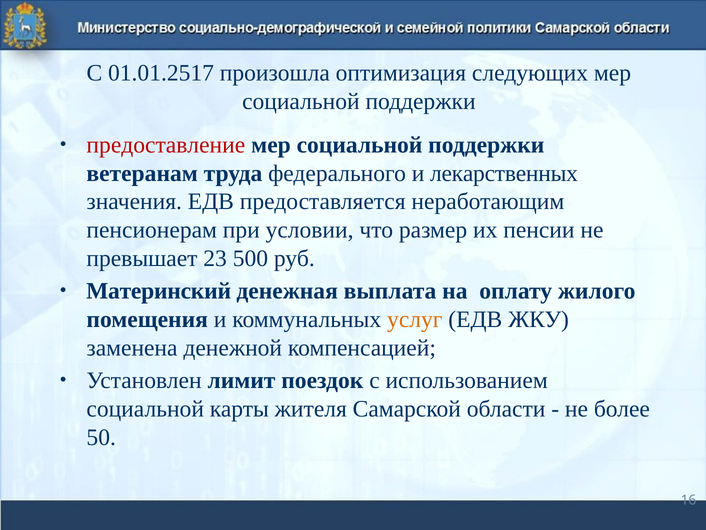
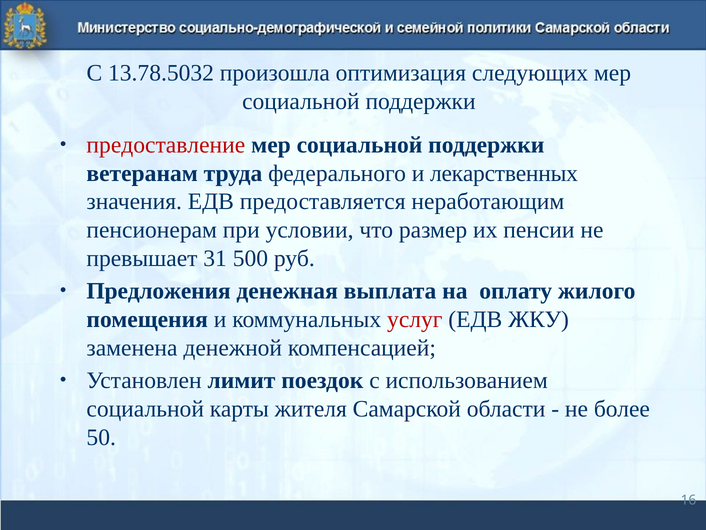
01.01.2517: 01.01.2517 -> 13.78.5032 (161, 73)
23: 23 -> 31 (215, 258)
Материнский: Материнский -> Предложения (159, 291)
услуг colour: orange -> red (415, 319)
